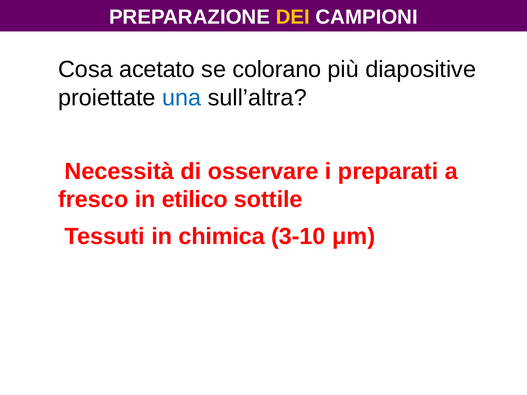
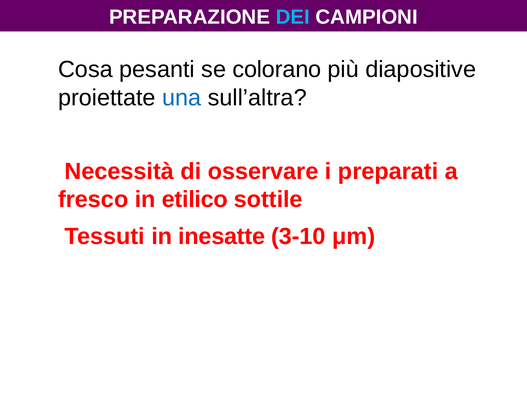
DEI colour: yellow -> light blue (293, 17)
acetato: acetato -> pesanti (157, 70)
chimica: chimica -> inesatte (222, 236)
